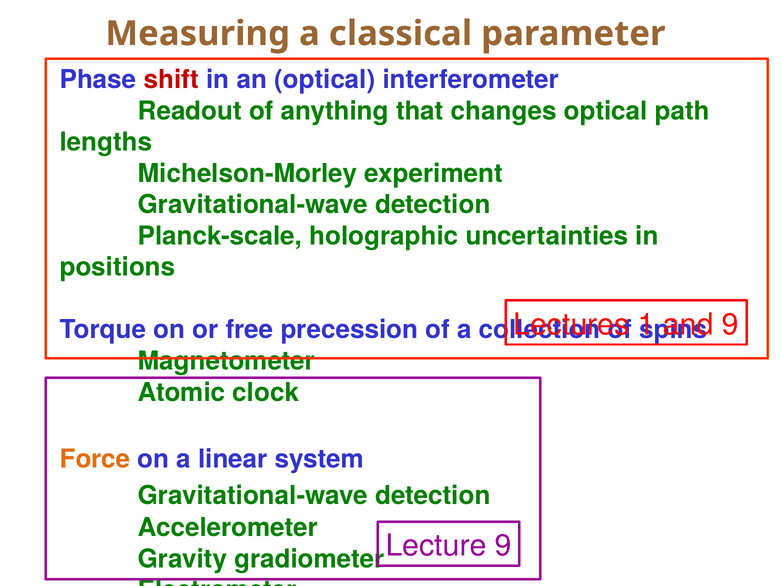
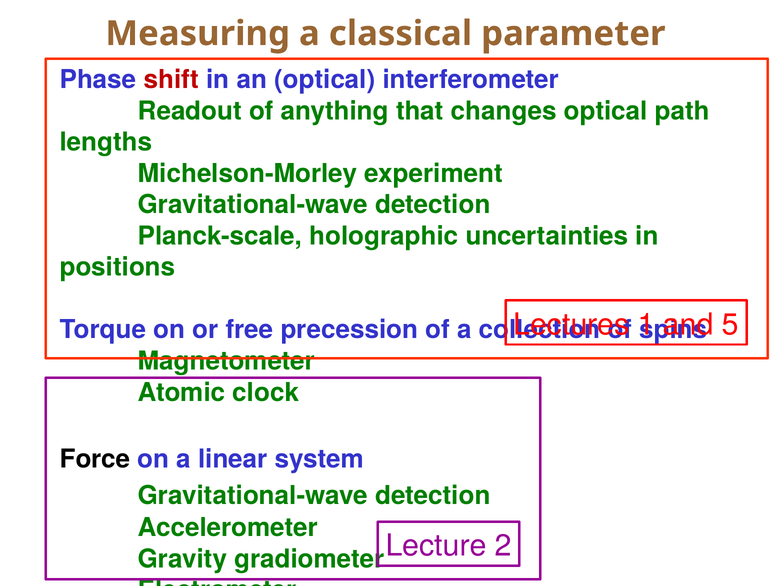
9: 9 -> 5 (730, 324)
Force colour: orange -> black (95, 459)
Lecture 9: 9 -> 2 (503, 546)
